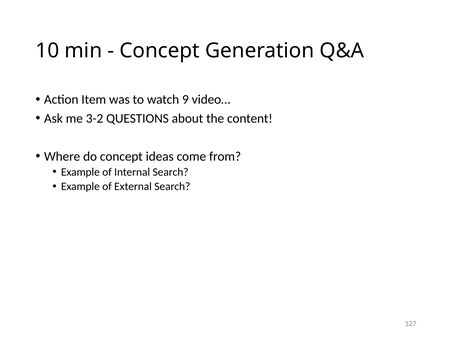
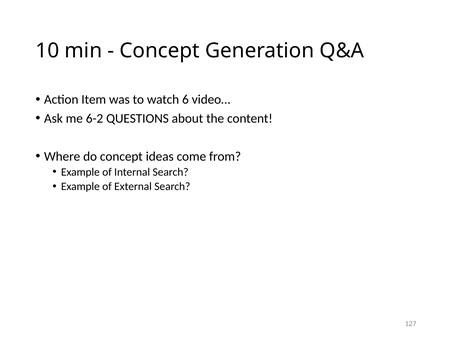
9: 9 -> 6 (185, 100)
3-2: 3-2 -> 6-2 (95, 118)
